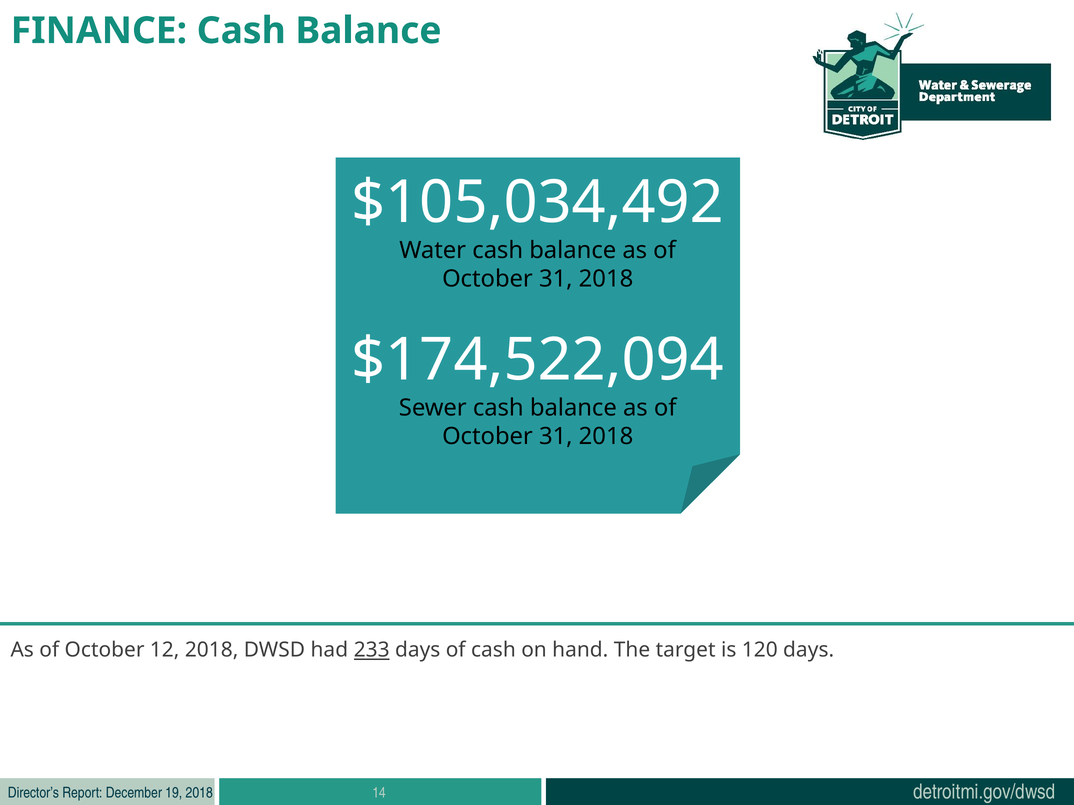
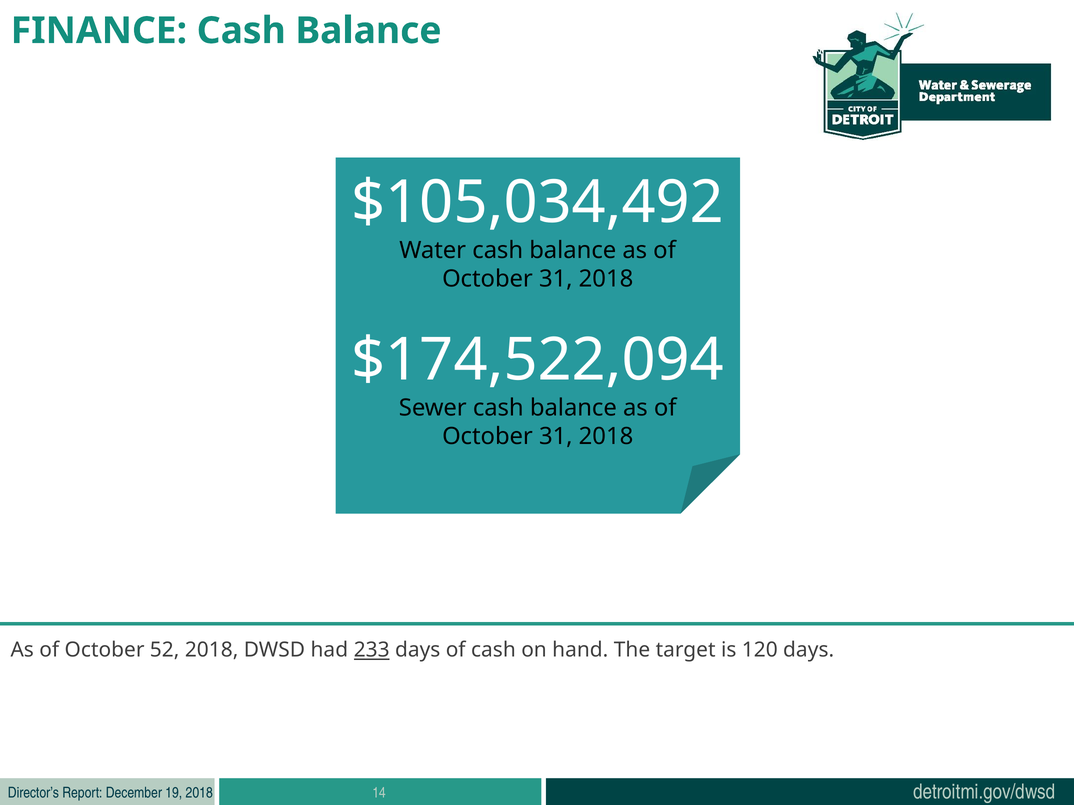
12: 12 -> 52 (165, 650)
